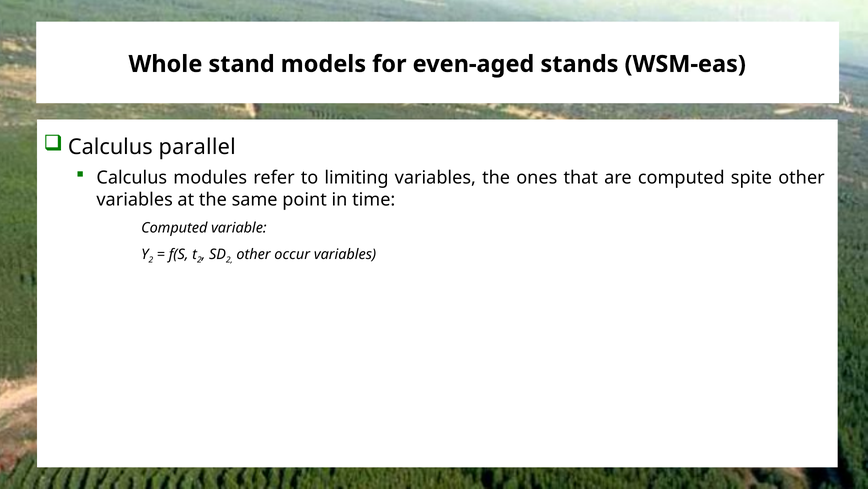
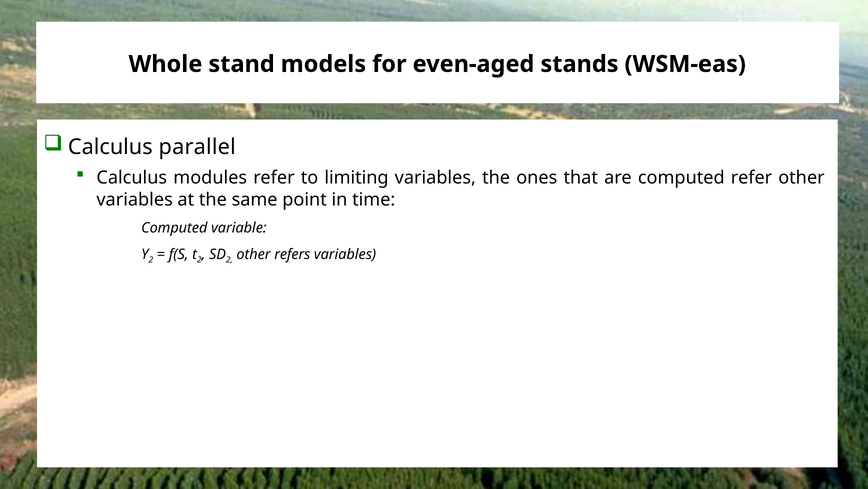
computed spite: spite -> refer (751, 178)
occur: occur -> refers (292, 254)
